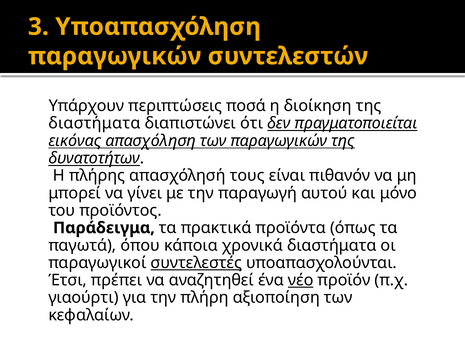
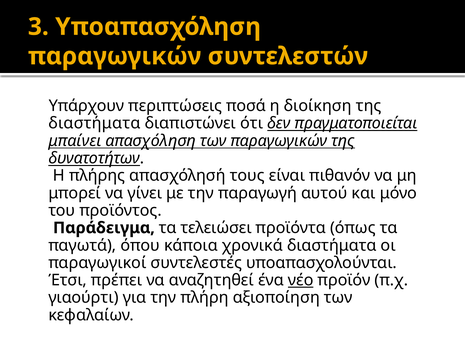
εικόνας: εικόνας -> μπαίνει (75, 141)
πρακτικά: πρακτικά -> τελειώσει (216, 228)
συντελεστές underline: present -> none (196, 263)
